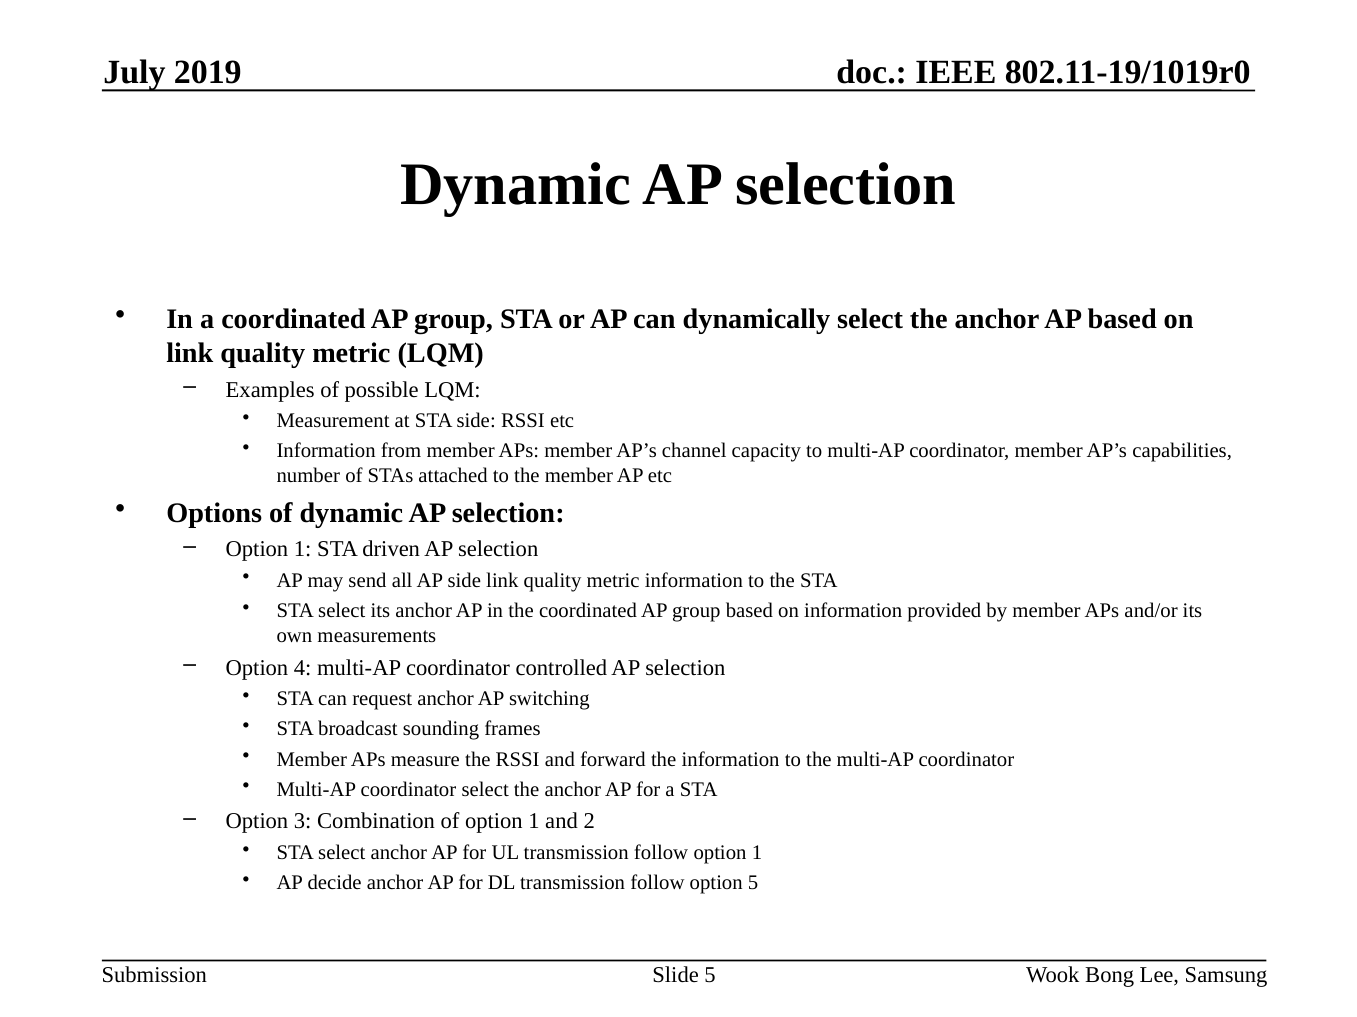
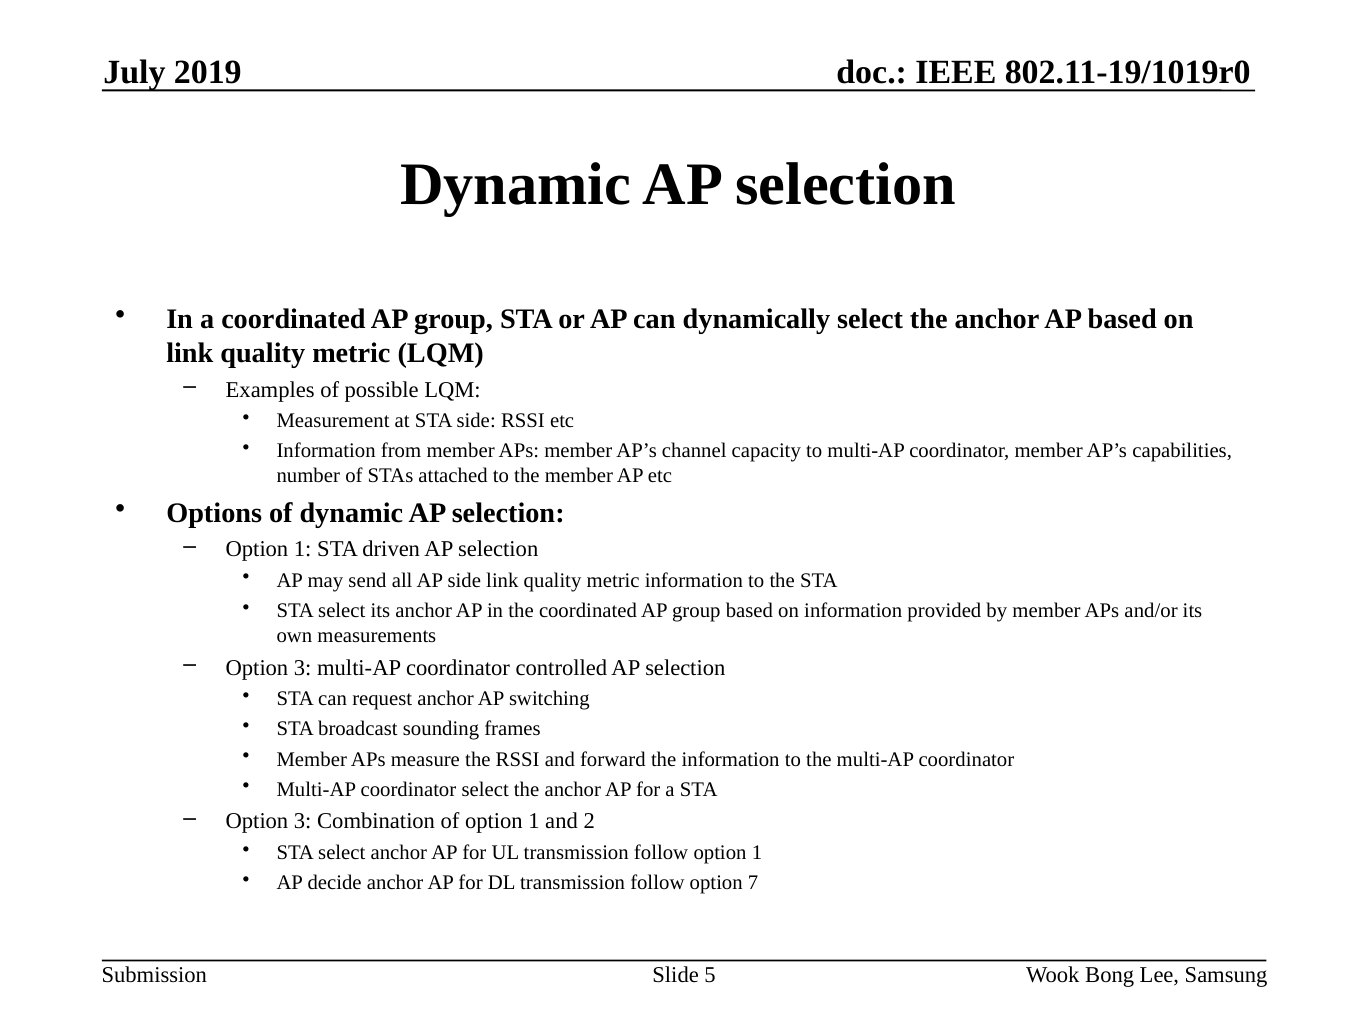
4: 4 -> 3 (303, 668)
option 5: 5 -> 7 (753, 883)
